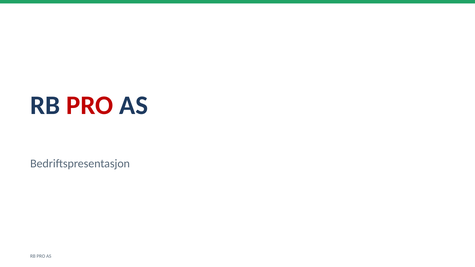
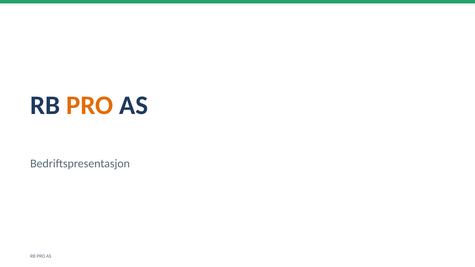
PRO colour: red -> orange (90, 105)
